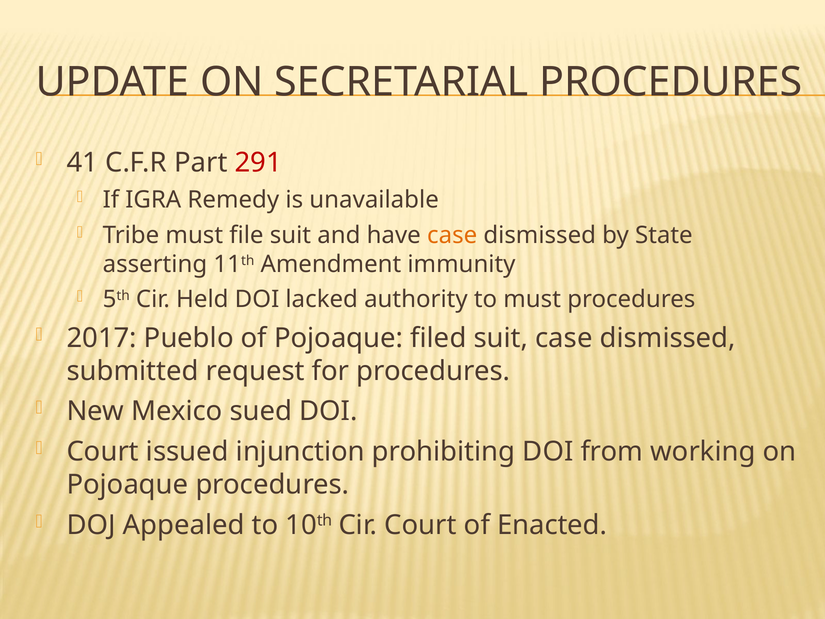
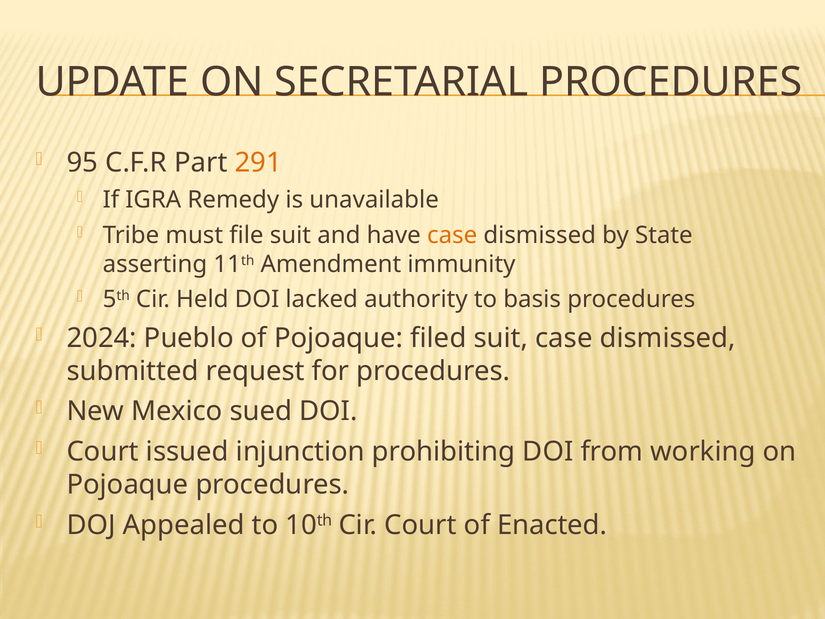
41: 41 -> 95 (82, 163)
291 colour: red -> orange (258, 163)
to must: must -> basis (532, 299)
2017: 2017 -> 2024 (102, 338)
